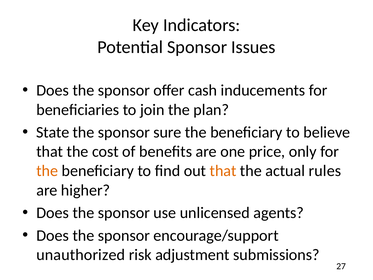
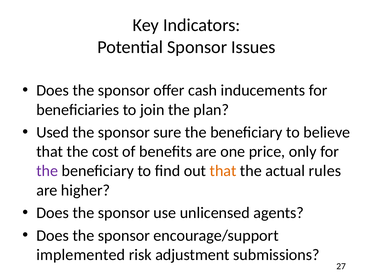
State: State -> Used (53, 132)
the colour: orange -> purple (47, 171)
unauthorized: unauthorized -> implemented (81, 255)
